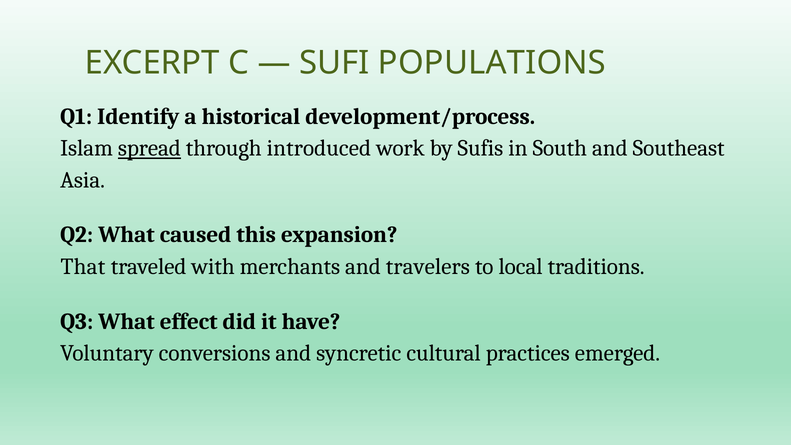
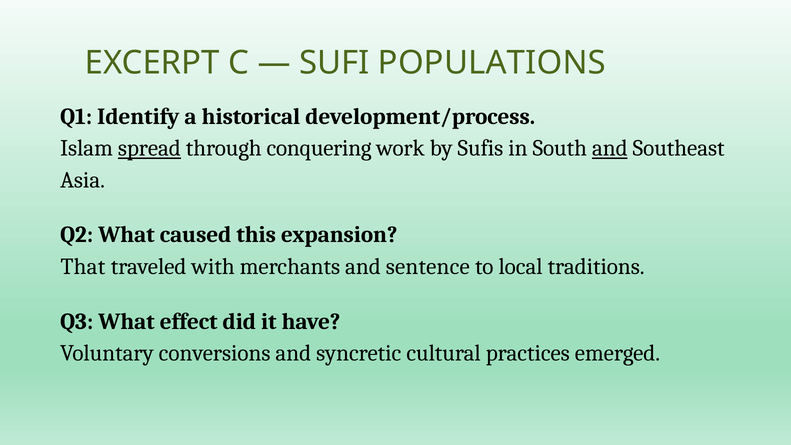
introduced: introduced -> conquering (319, 148)
and underline: none -> present (610, 148)
travelers: travelers -> sentence (428, 267)
